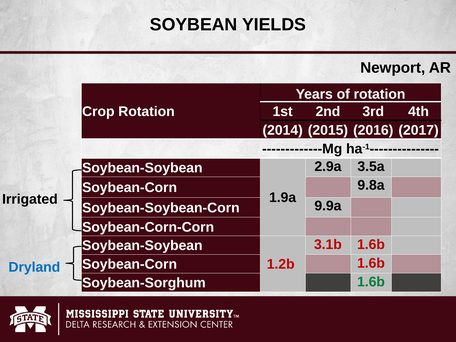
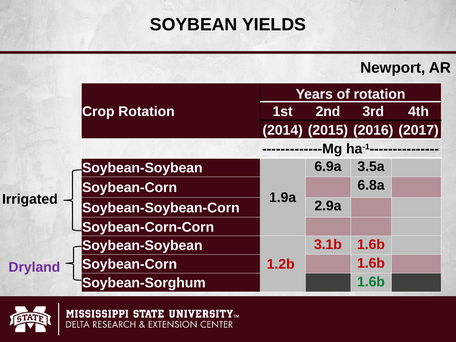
2.9a: 2.9a -> 6.9a (328, 167)
9.8a: 9.8a -> 6.8a (371, 185)
9.9a: 9.9a -> 2.9a (328, 206)
Dryland colour: blue -> purple (34, 267)
